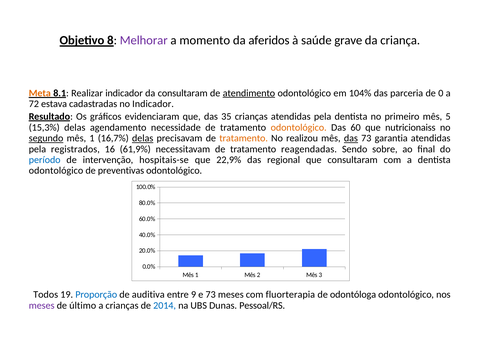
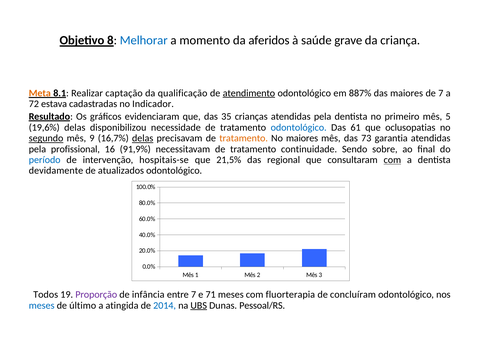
Melhorar colour: purple -> blue (144, 40)
Realizar indicador: indicador -> captação (124, 93)
da consultaram: consultaram -> qualificação (183, 93)
104%: 104% -> 887% (360, 93)
das parceria: parceria -> maiores (407, 93)
de 0: 0 -> 7 (441, 93)
15,3%: 15,3% -> 19,6% (44, 127)
agendamento: agendamento -> disponibilizou (118, 127)
odontológico colour: orange -> blue (299, 127)
60: 60 -> 61 (356, 127)
nutricionaiss: nutricionaiss -> oclusopatias (410, 127)
1: 1 -> 9 (92, 138)
No realizou: realizou -> maiores (302, 138)
das underline: present -> none (351, 138)
registrados: registrados -> profissional (75, 149)
61,9%: 61,9% -> 91,9% (135, 149)
reagendadas: reagendadas -> continuidade (309, 149)
22,9%: 22,9% -> 21,5% (229, 160)
com underline: none -> present (392, 160)
odontológico: odontológico -> devidamente (56, 171)
preventivas: preventivas -> atualizados (121, 171)
Proporção colour: blue -> purple (96, 295)
auditiva: auditiva -> infância (148, 295)
entre 9: 9 -> 7 (194, 295)
e 73: 73 -> 71 (211, 295)
odontóloga: odontóloga -> concluíram (353, 295)
meses colour: purple -> blue (42, 305)
a crianças: crianças -> atingida (122, 305)
UBS underline: none -> present (199, 305)
